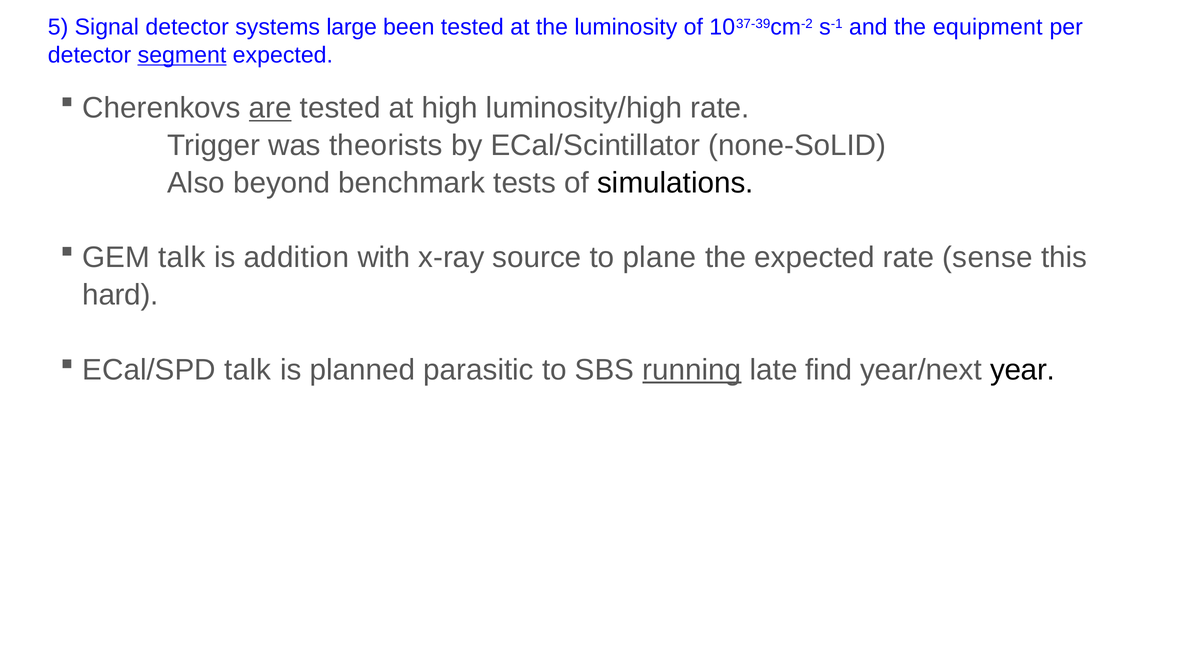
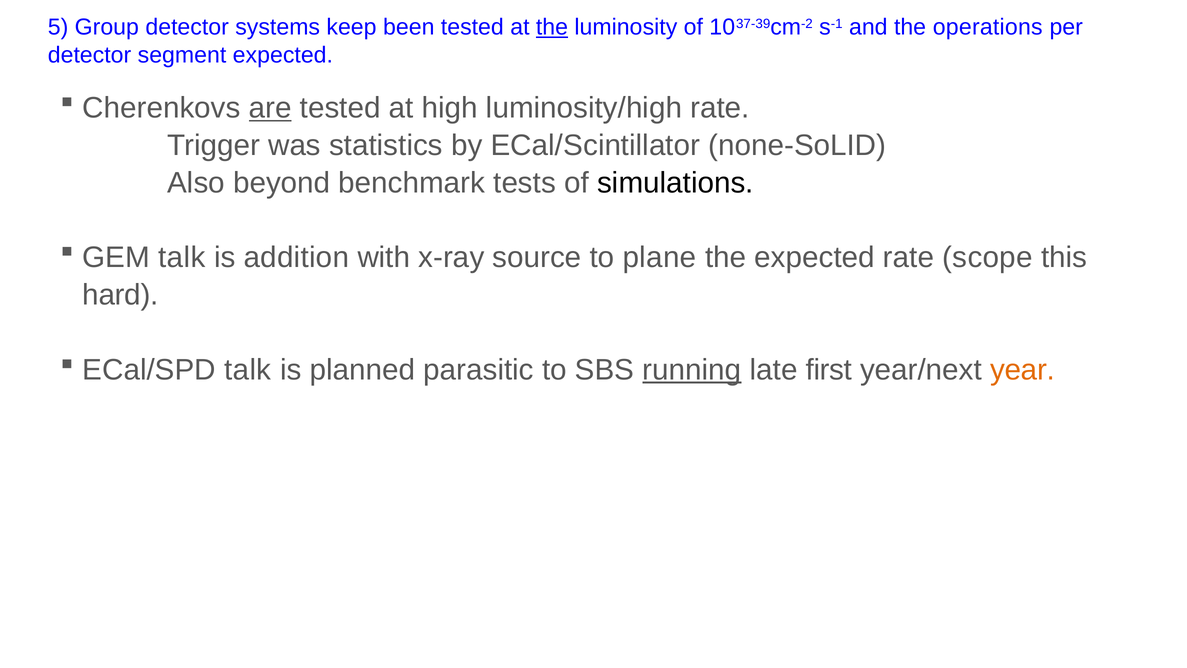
Signal: Signal -> Group (107, 27)
large: large -> keep (352, 27)
the underline: none -> present (552, 27)
equipment: equipment -> operations (988, 27)
segment underline: present -> none (182, 55)
theorists: theorists -> statistics (386, 145)
sense: sense -> scope (988, 257)
find: find -> first (829, 370)
year colour: black -> orange (1022, 370)
